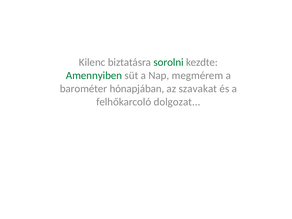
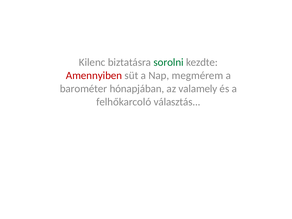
Amennyiben colour: green -> red (94, 75)
szavakat: szavakat -> valamely (198, 89)
dolgozat: dolgozat -> választás (177, 102)
